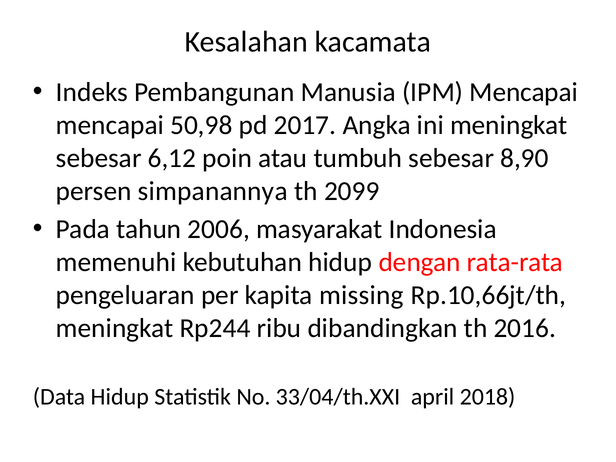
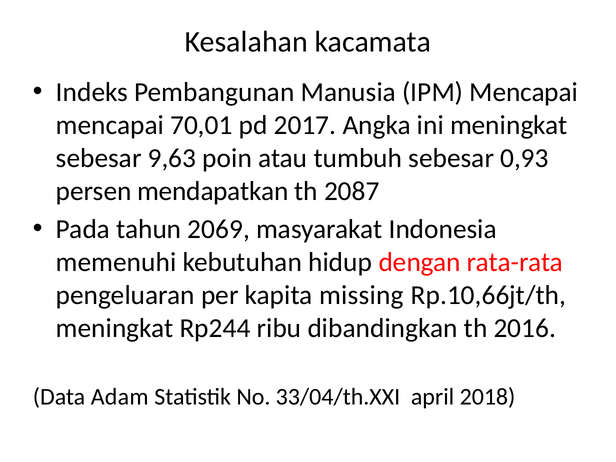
50,98: 50,98 -> 70,01 (201, 125)
6,12: 6,12 -> 9,63 (172, 158)
8,90: 8,90 -> 0,93 (524, 158)
simpanannya: simpanannya -> mendapatkan (213, 191)
2099: 2099 -> 2087 (352, 191)
2006: 2006 -> 2069 (219, 229)
Data Hidup: Hidup -> Adam (120, 397)
